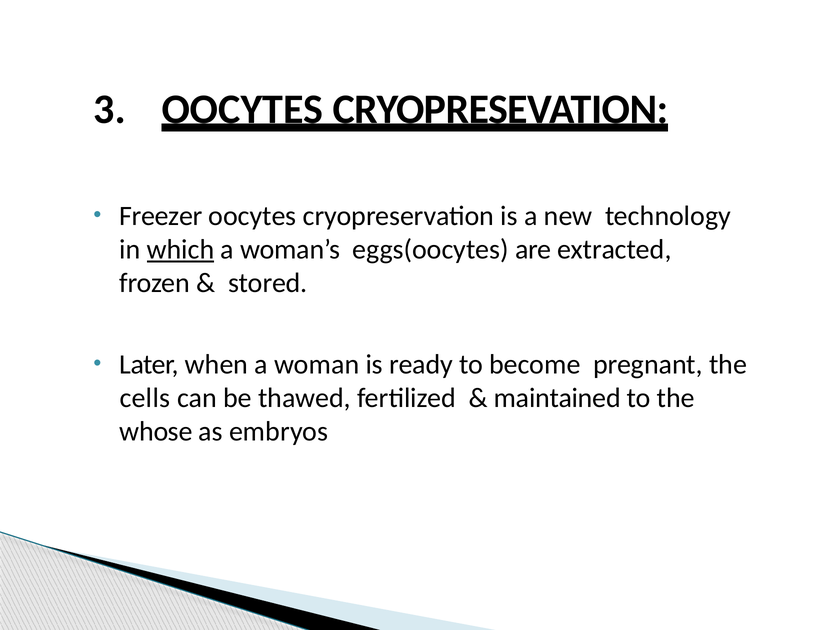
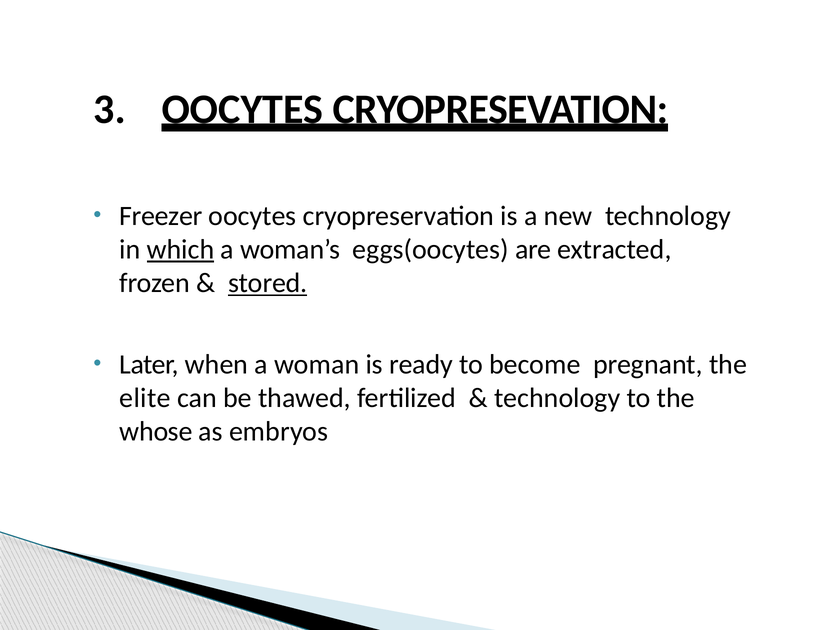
stored underline: none -> present (268, 283)
cells: cells -> elite (145, 398)
maintained: maintained -> technology (557, 398)
